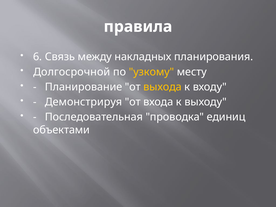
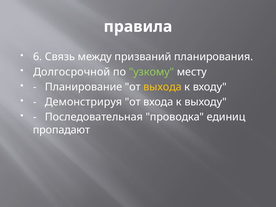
накладных: накладных -> призваний (143, 57)
узкому colour: yellow -> light green (151, 72)
объектами: объектами -> пропадают (61, 130)
